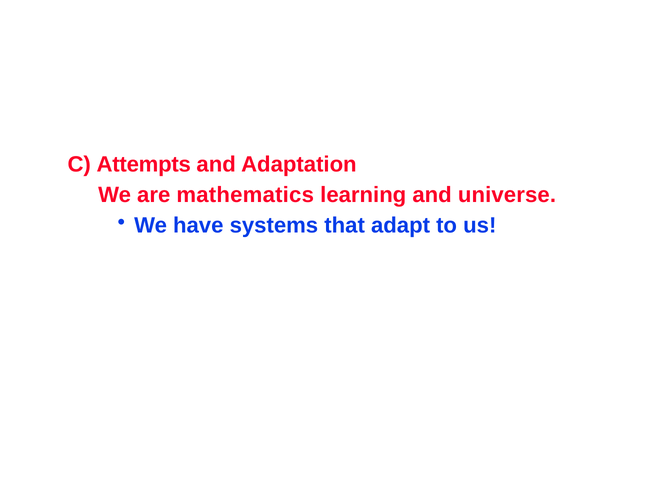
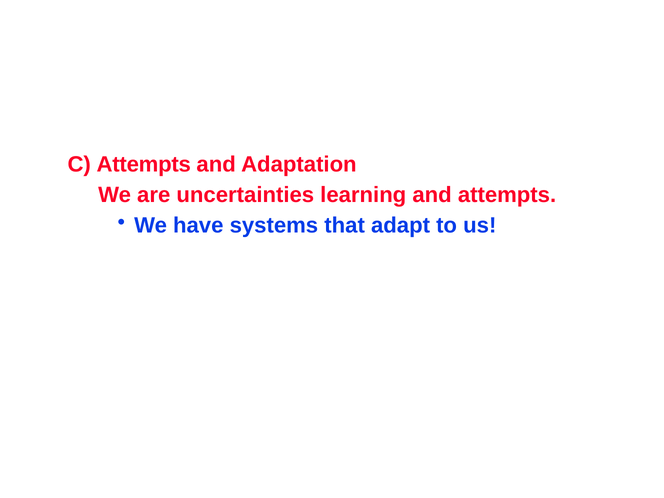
mathematics: mathematics -> uncertainties (245, 195)
and universe: universe -> attempts (507, 195)
